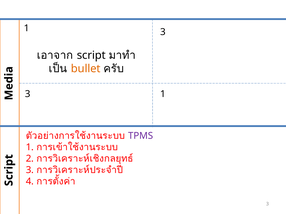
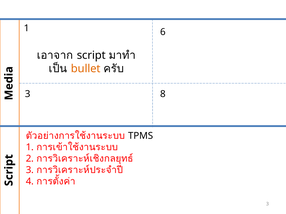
3: 3 -> 6 (163, 32)
3 1: 1 -> 8 (163, 94)
TPMS colour: purple -> black (141, 136)
